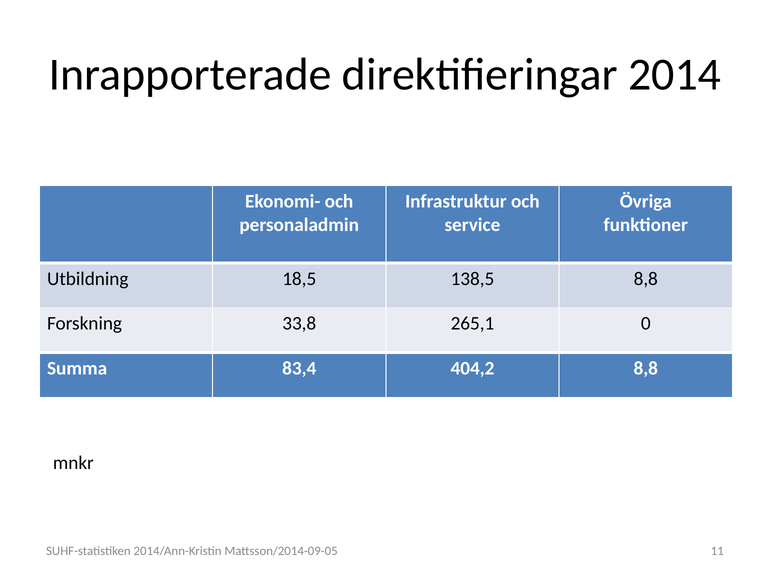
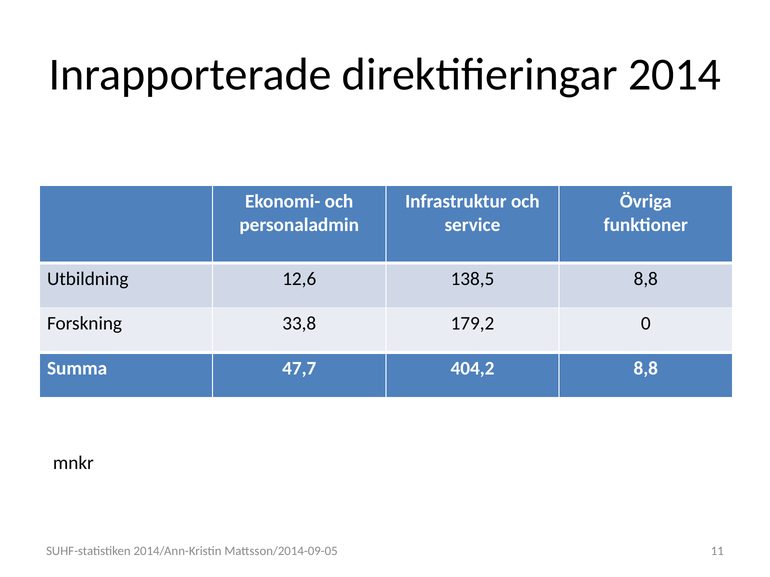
18,5: 18,5 -> 12,6 (299, 279)
265,1: 265,1 -> 179,2 (472, 324)
83,4: 83,4 -> 47,7 (299, 369)
